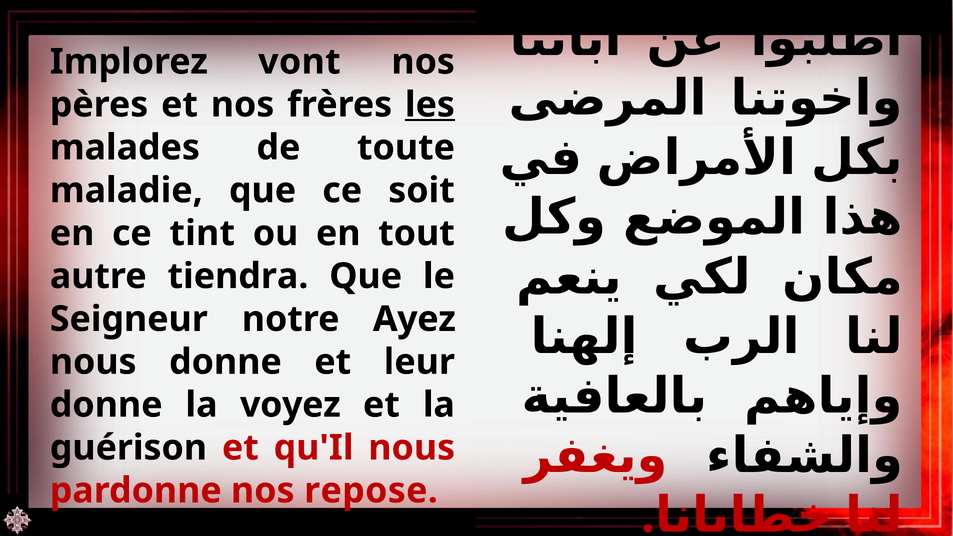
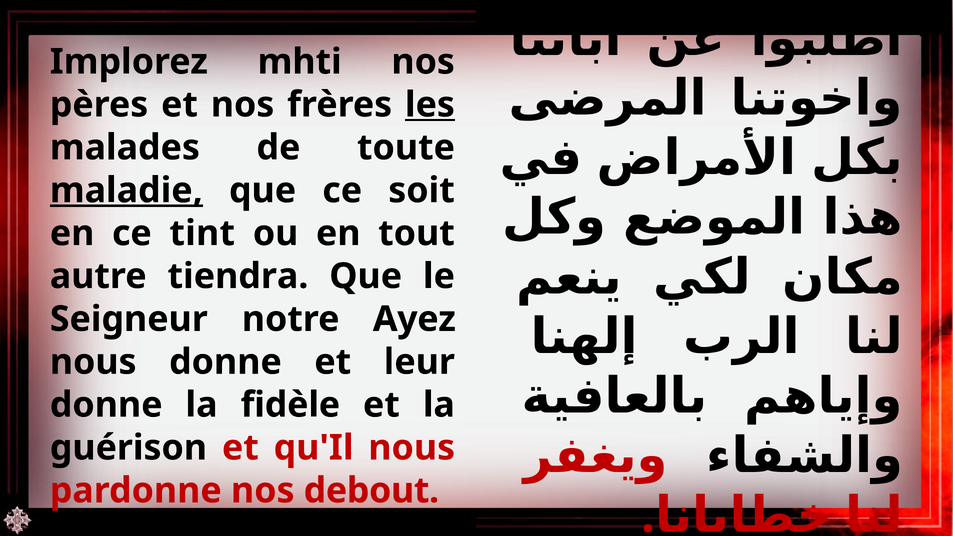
vont: vont -> mhti (300, 62)
maladie underline: none -> present (126, 190)
voyez: voyez -> fidèle (290, 405)
repose: repose -> debout (371, 491)
